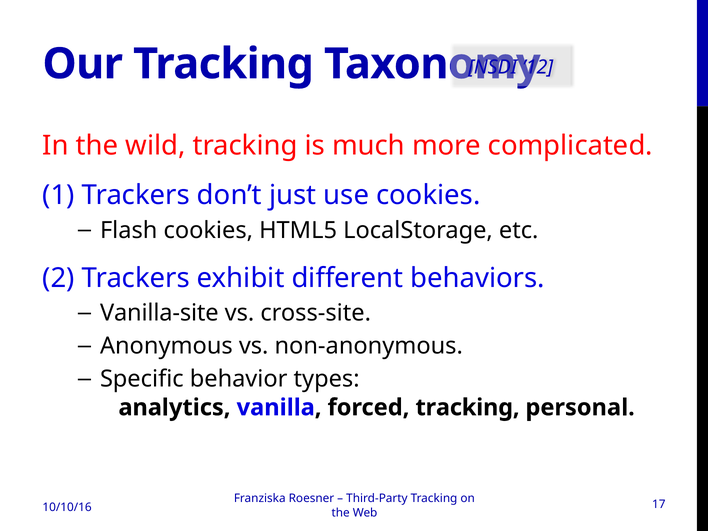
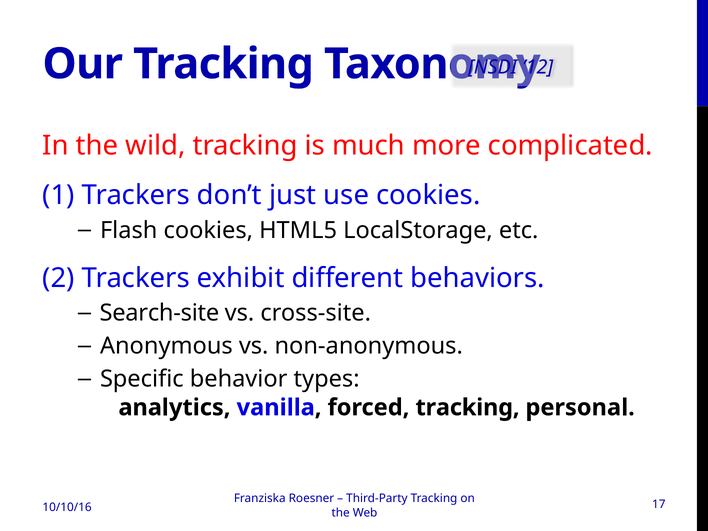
Vanilla-site: Vanilla-site -> Search-site (159, 313)
